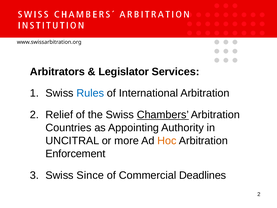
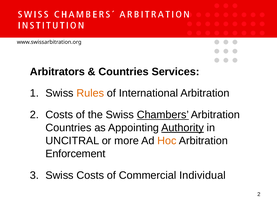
Legislator: Legislator -> Countries (124, 72)
Rules colour: blue -> orange (90, 93)
2 Relief: Relief -> Costs (59, 115)
Authority underline: none -> present (183, 128)
Swiss Since: Since -> Costs (90, 175)
Deadlines: Deadlines -> Individual (202, 175)
